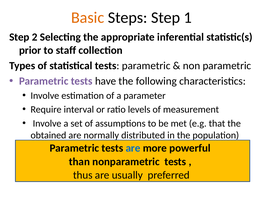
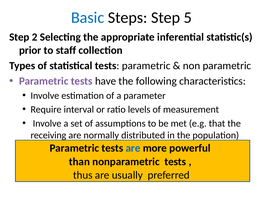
Basic colour: orange -> blue (88, 18)
1: 1 -> 5 (188, 18)
obtained: obtained -> receiving (48, 135)
